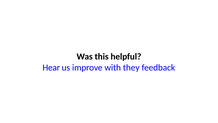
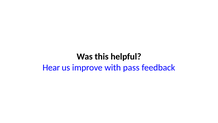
they: they -> pass (131, 67)
